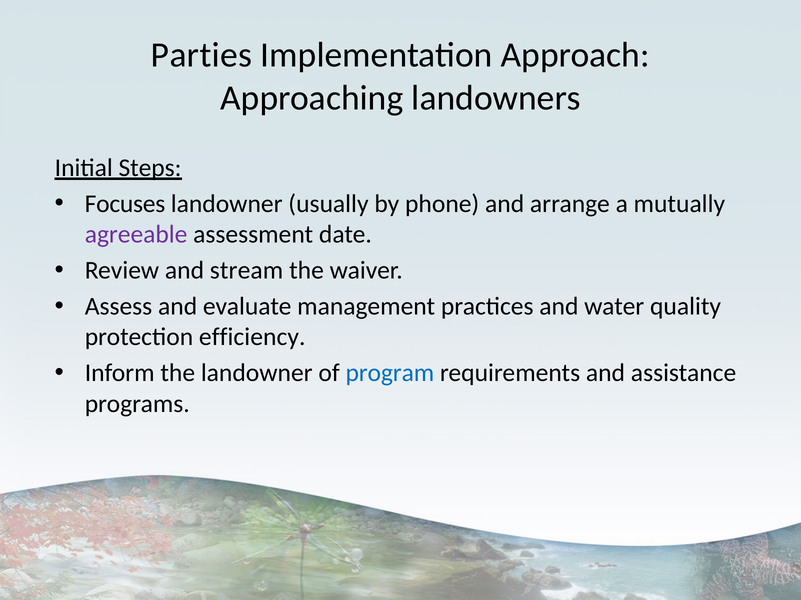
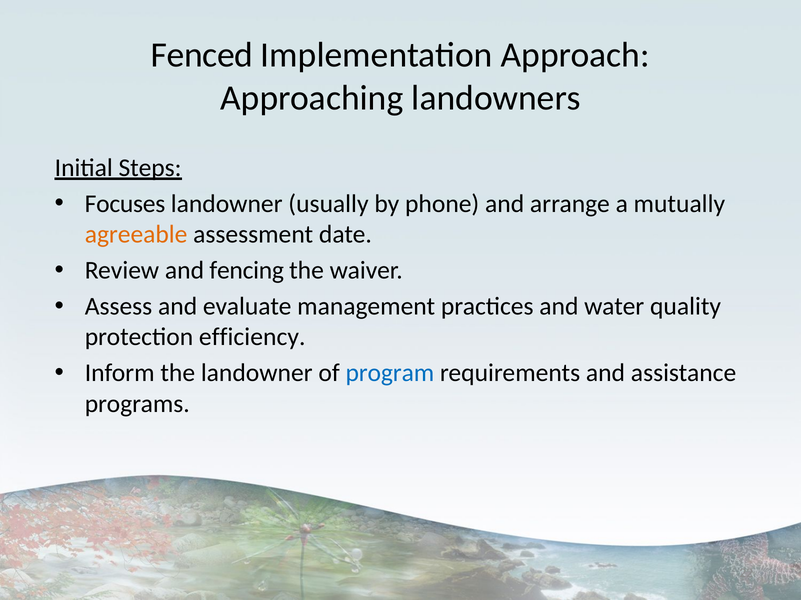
Parties: Parties -> Fenced (202, 55)
agreeable colour: purple -> orange (136, 235)
stream: stream -> fencing (247, 271)
